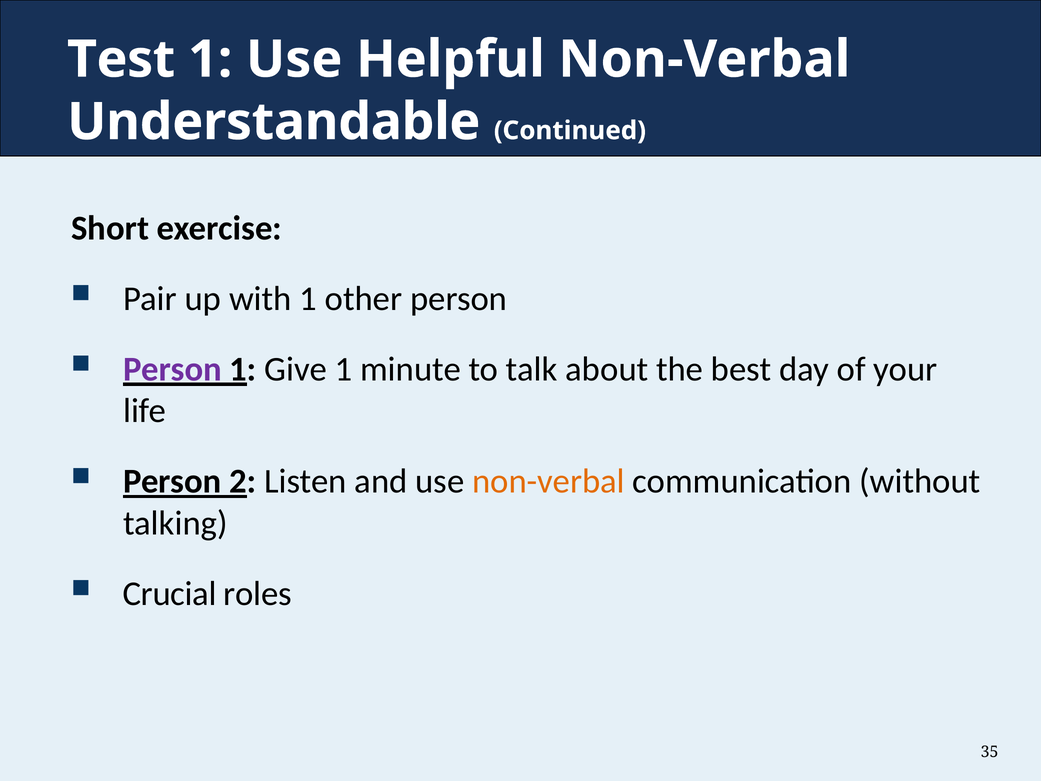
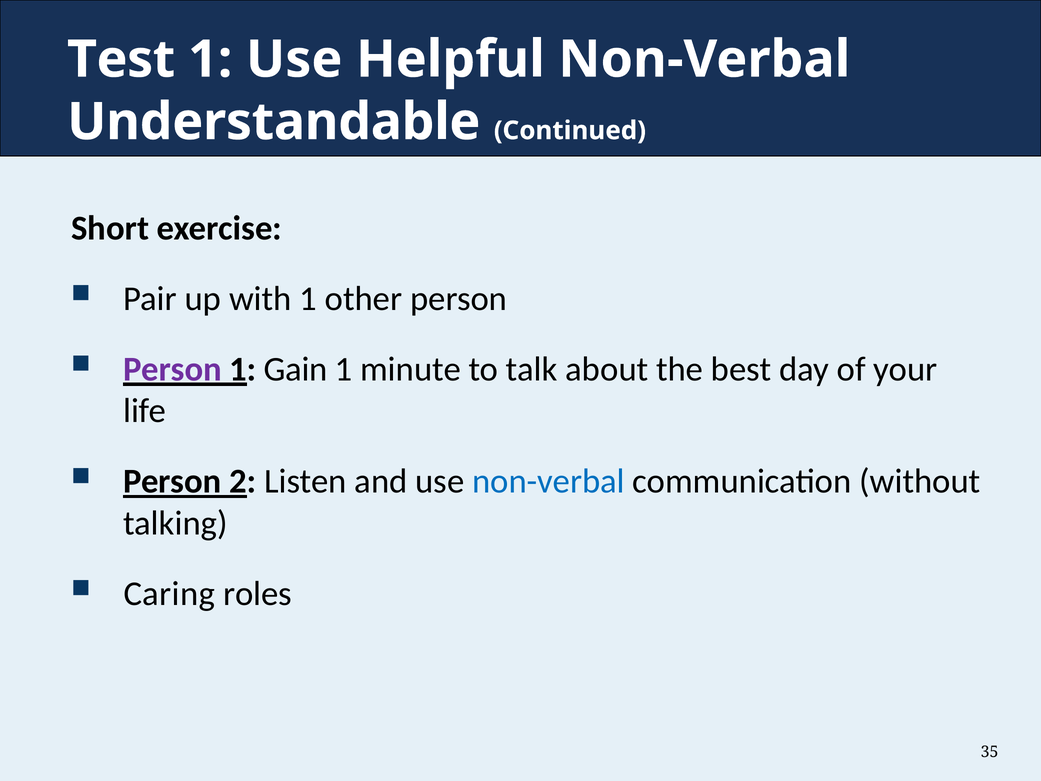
Give: Give -> Gain (296, 369)
non-verbal colour: orange -> blue (548, 481)
Crucial: Crucial -> Caring (169, 594)
